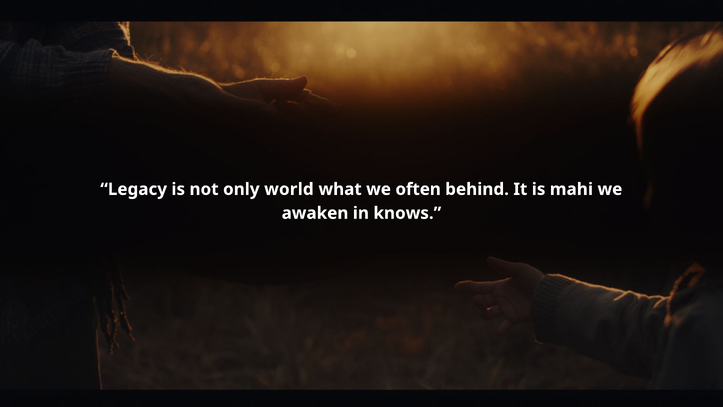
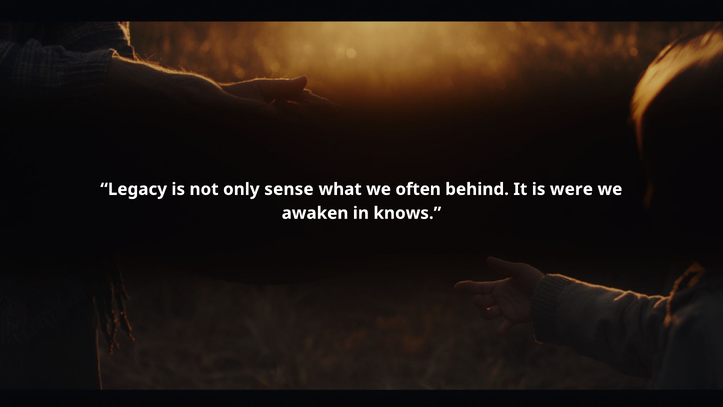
world: world -> sense (289, 189)
mahi: mahi -> were (571, 189)
